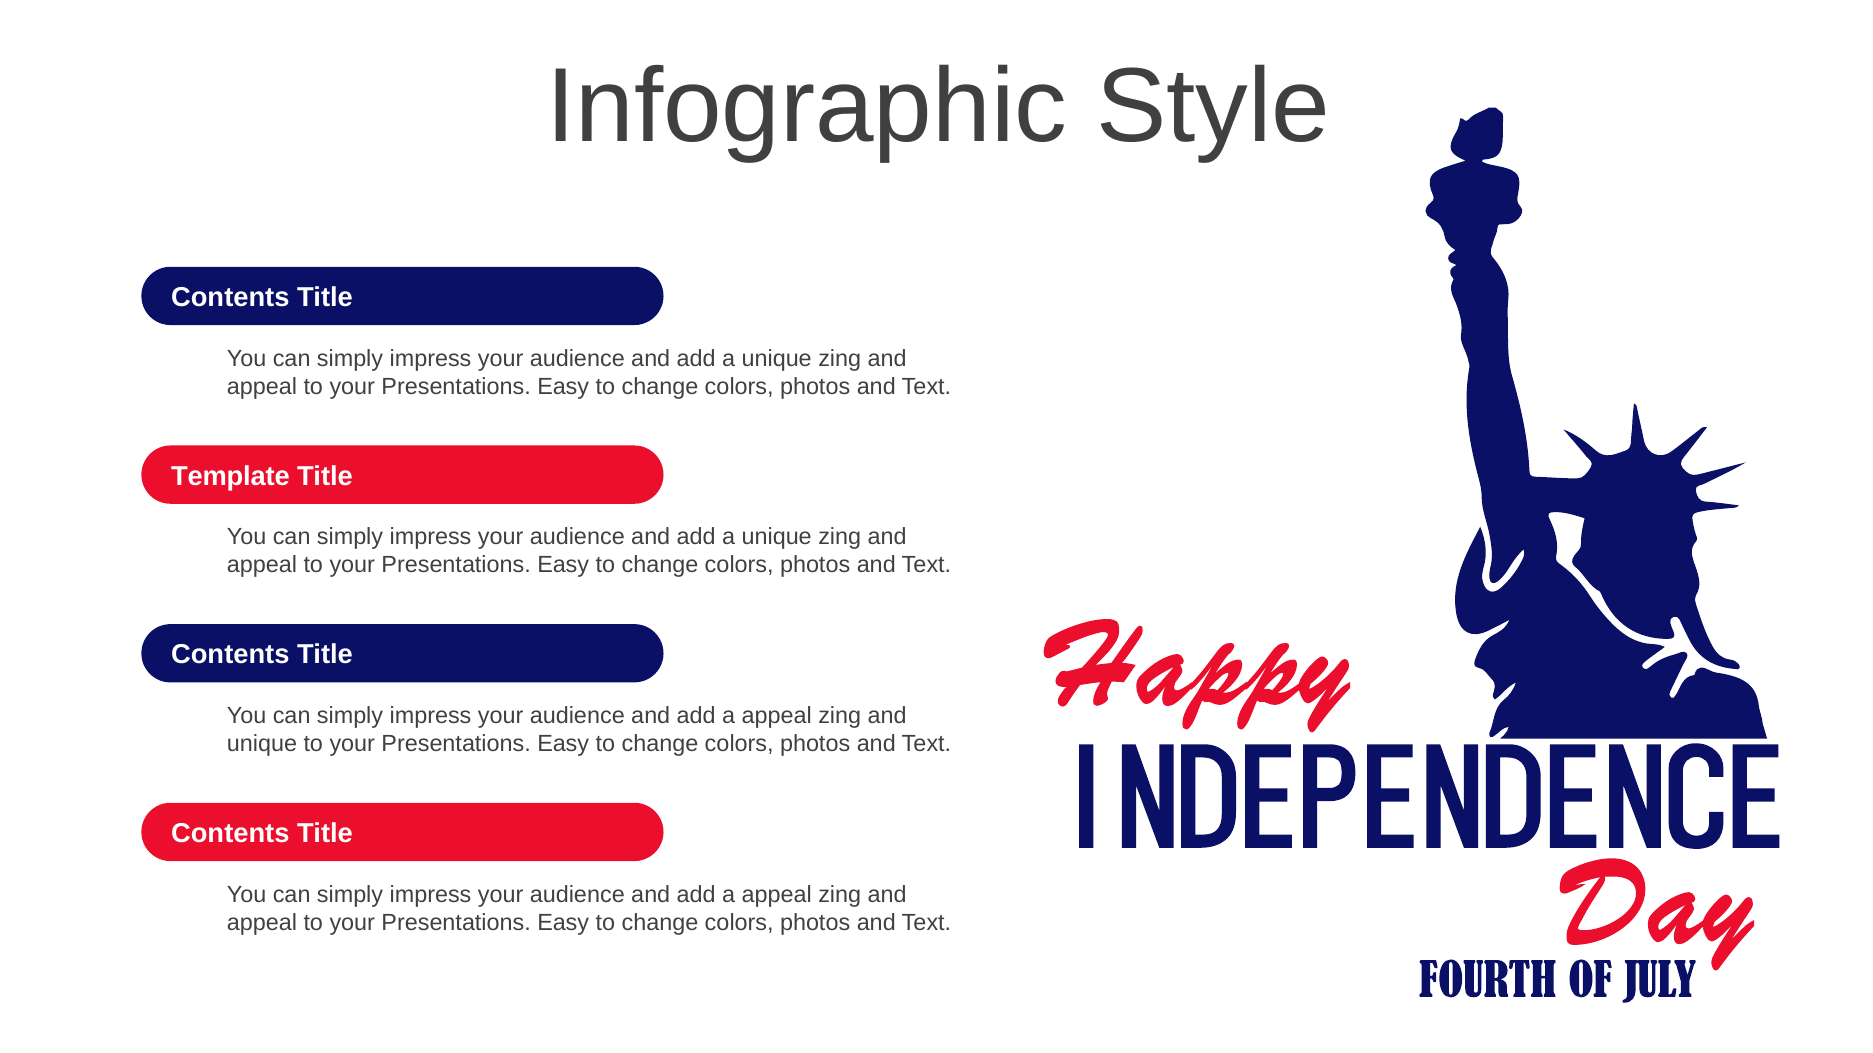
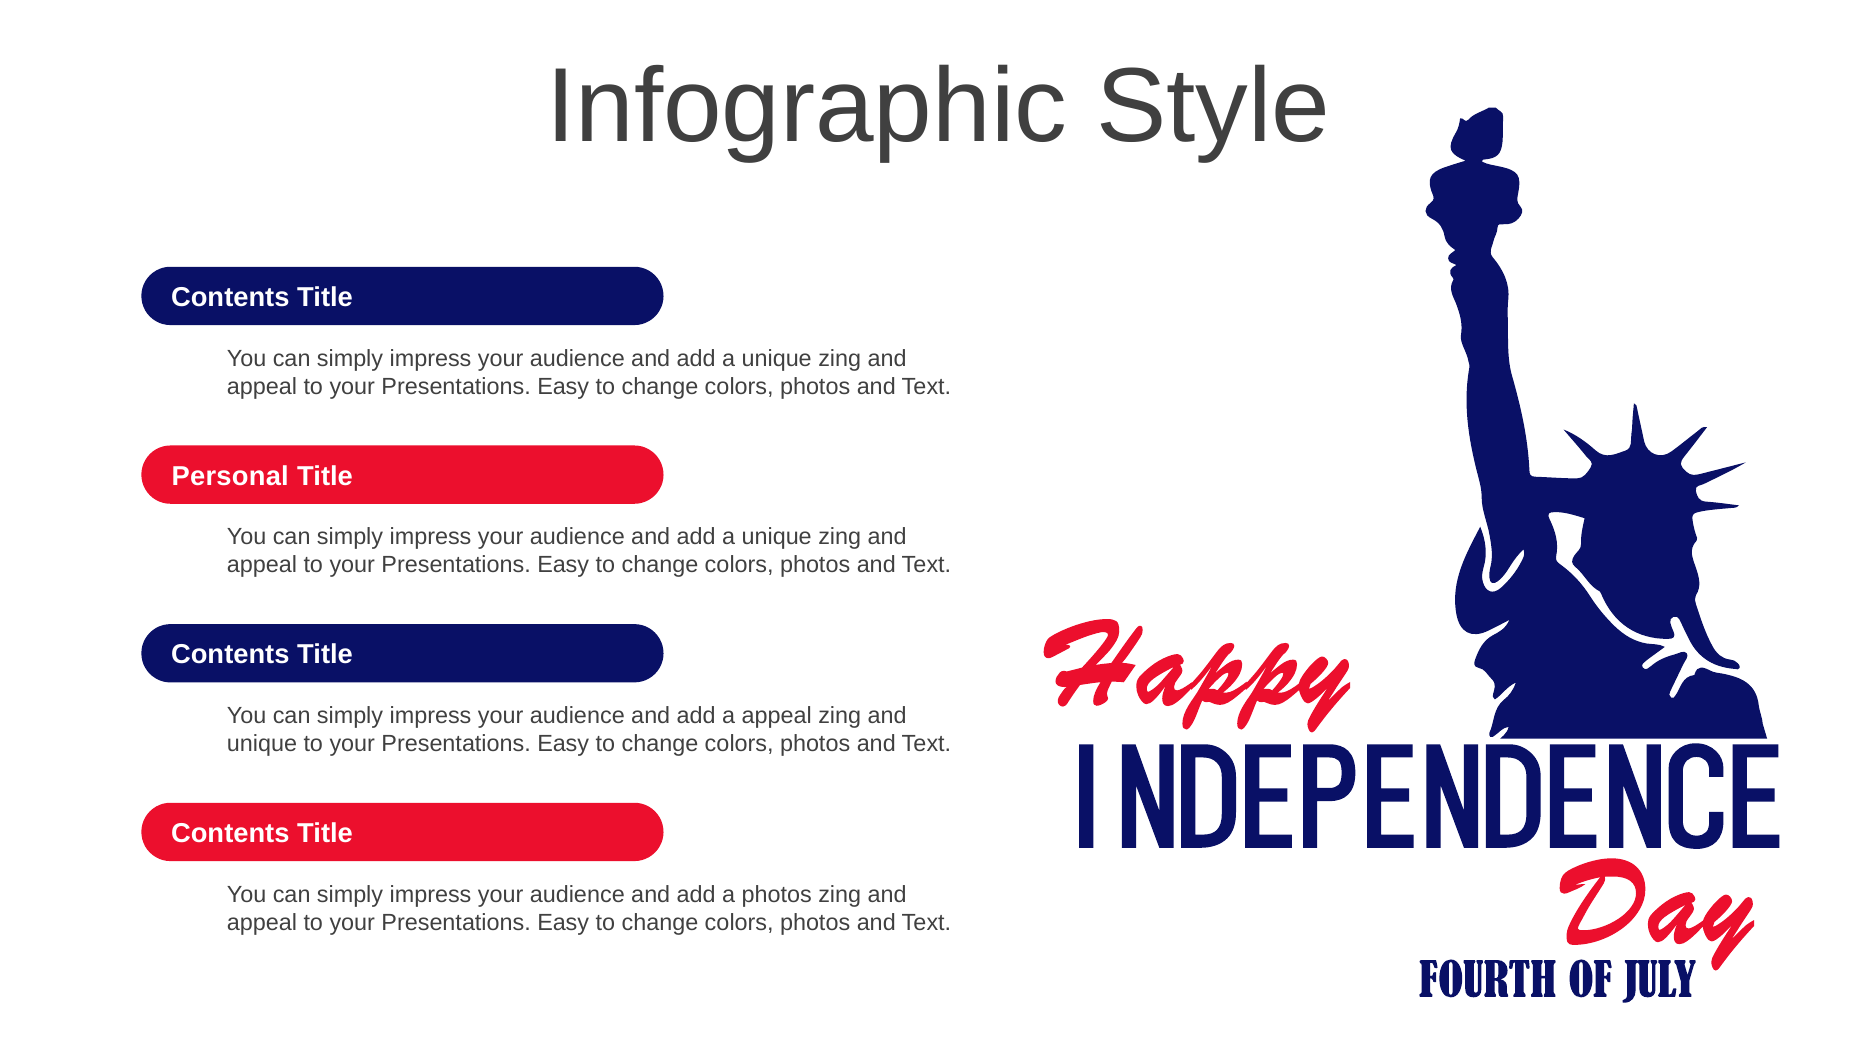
Template: Template -> Personal (230, 476)
appeal: appeal -> photos (777, 895)
